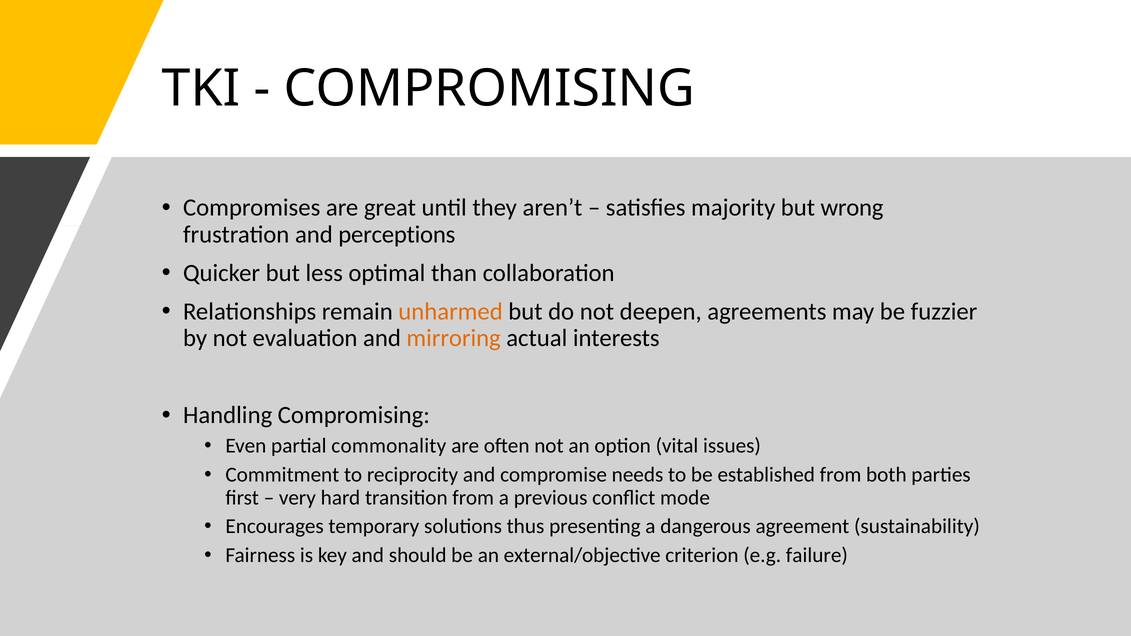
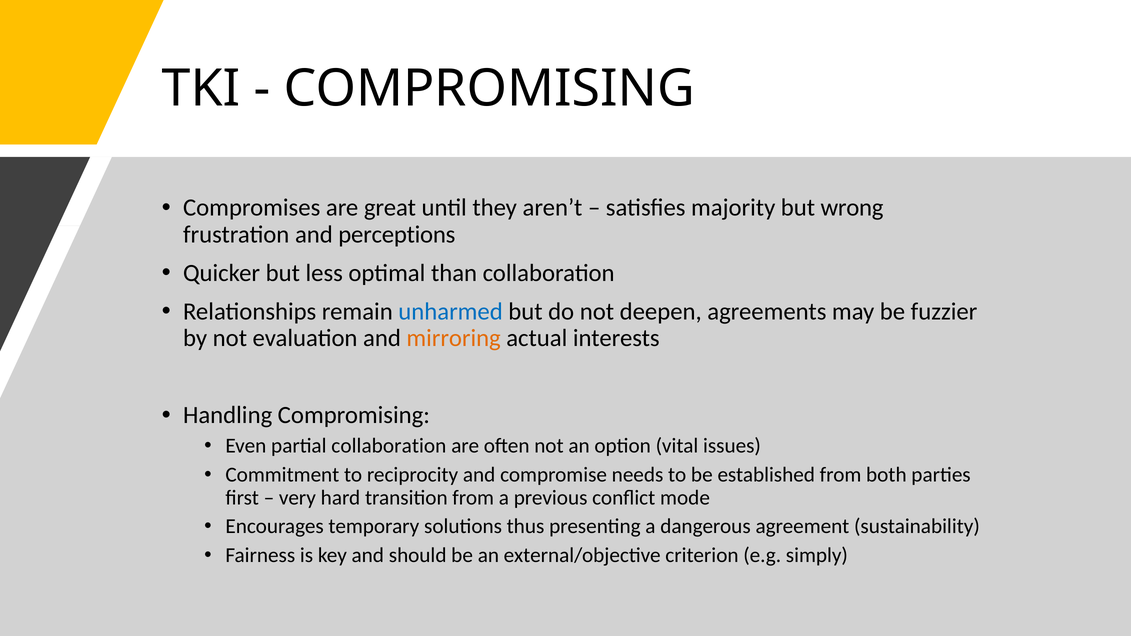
unharmed colour: orange -> blue (451, 312)
partial commonality: commonality -> collaboration (389, 446)
failure: failure -> simply (817, 555)
